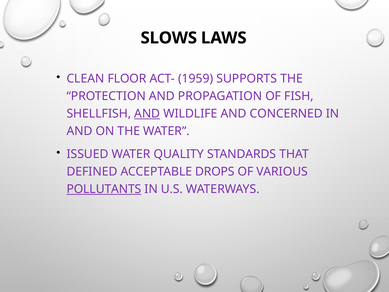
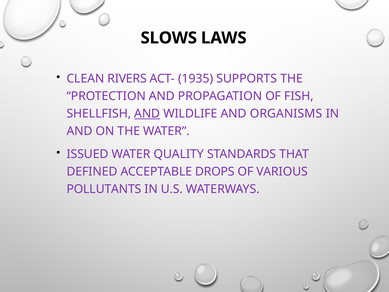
FLOOR: FLOOR -> RIVERS (127, 79)
1959: 1959 -> 1935 (196, 79)
CONCERNED: CONCERNED -> ORGANISMS (286, 114)
POLLUTANTS underline: present -> none (104, 189)
